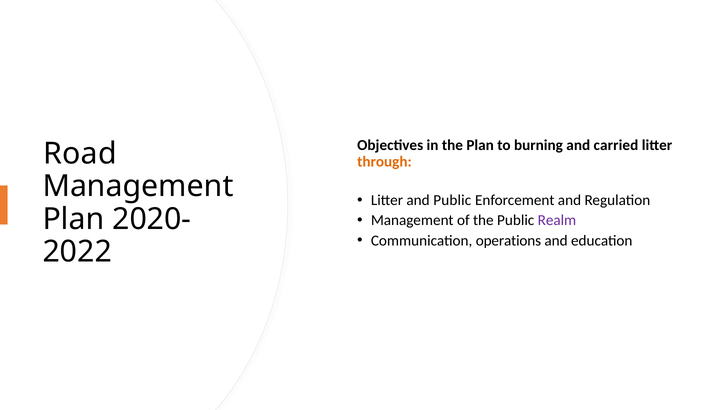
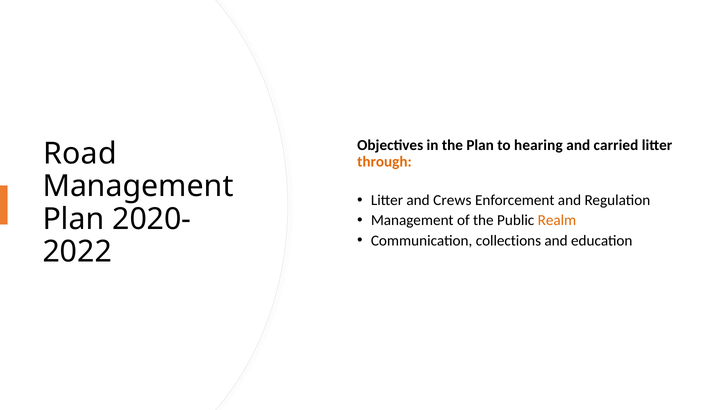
burning: burning -> hearing (538, 145)
and Public: Public -> Crews (452, 200)
Realm colour: purple -> orange (557, 220)
operations: operations -> collections (508, 240)
